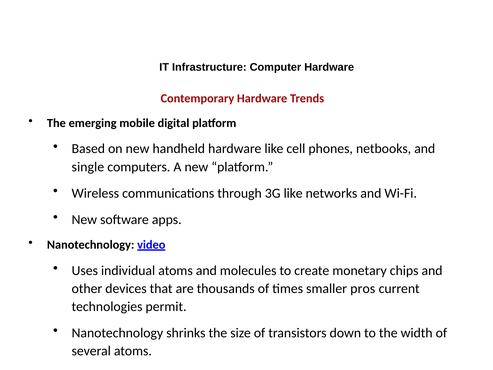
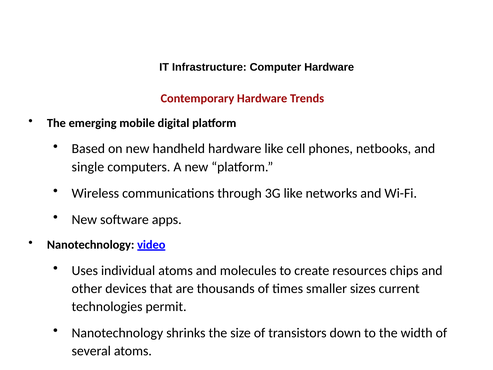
monetary: monetary -> resources (360, 270)
pros: pros -> sizes (363, 288)
